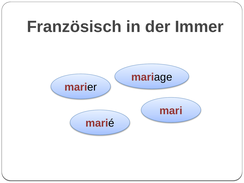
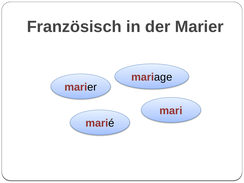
der Immer: Immer -> Marier (199, 27)
